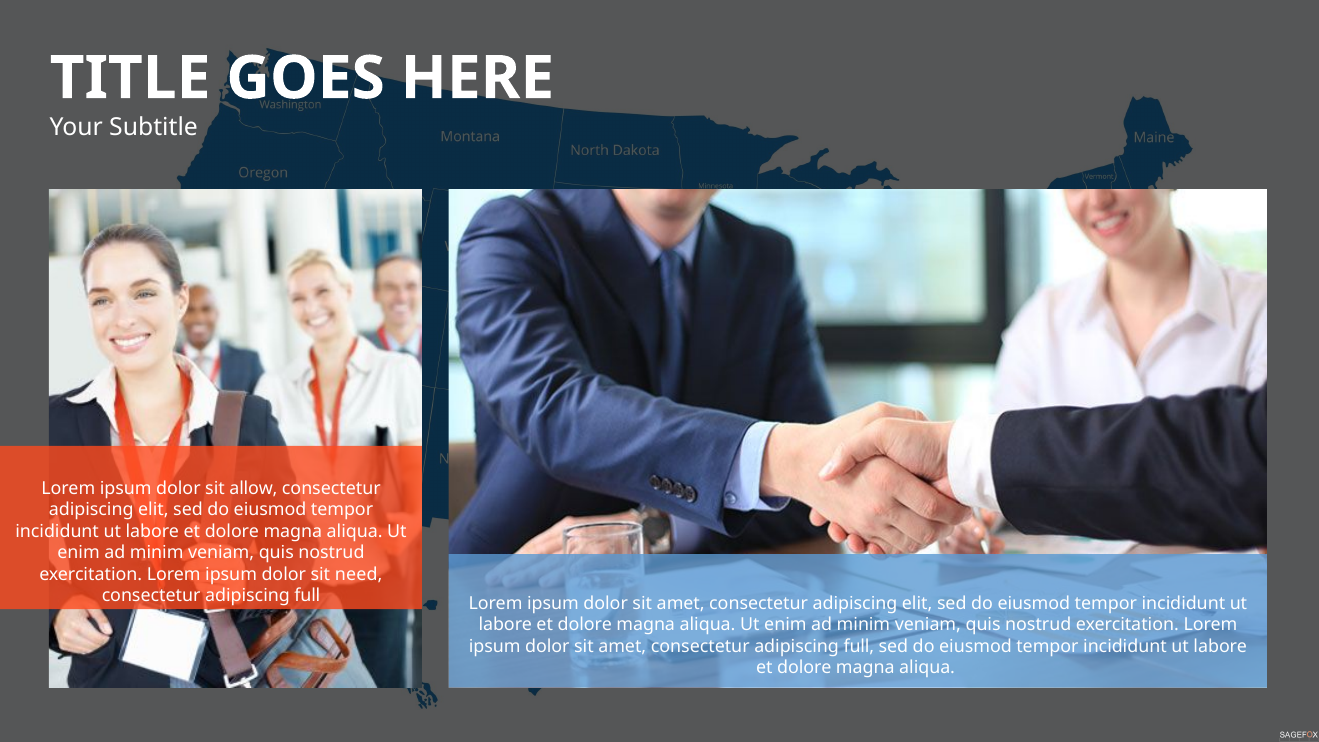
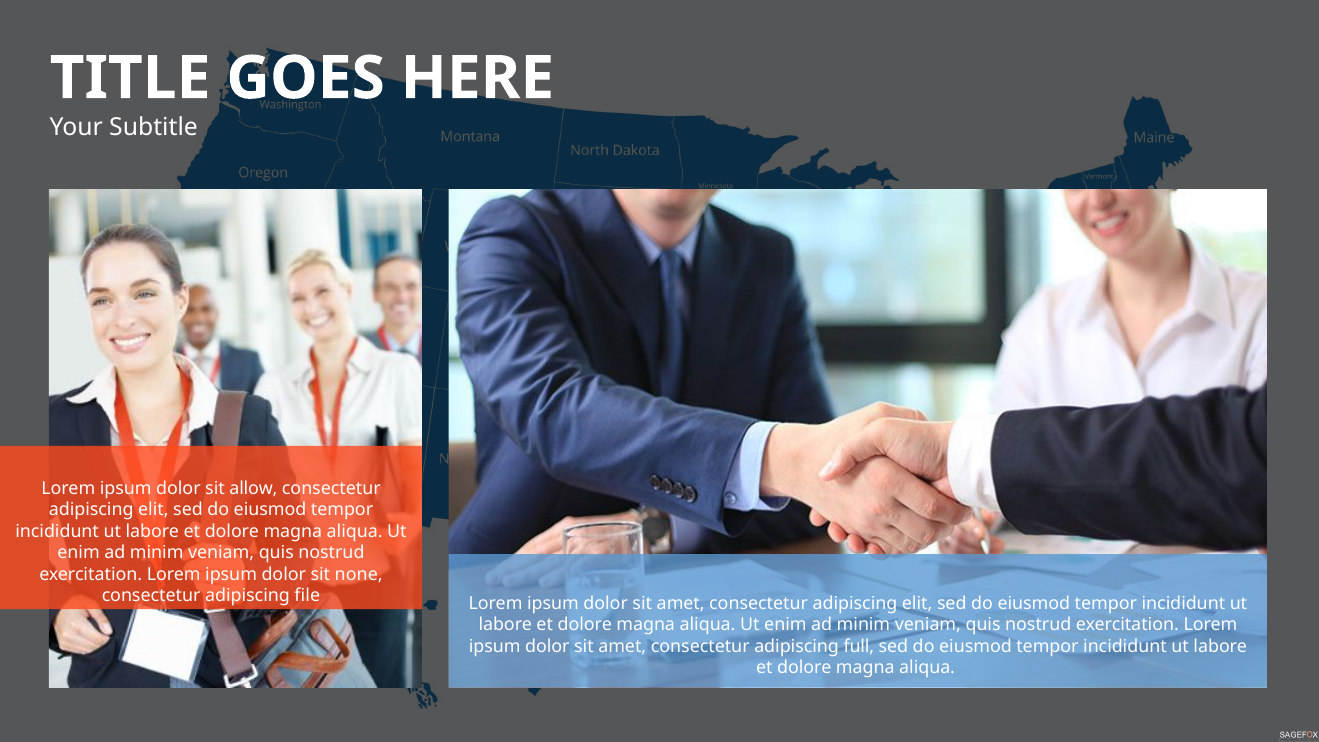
need: need -> none (359, 574)
full: full -> file (307, 596)
